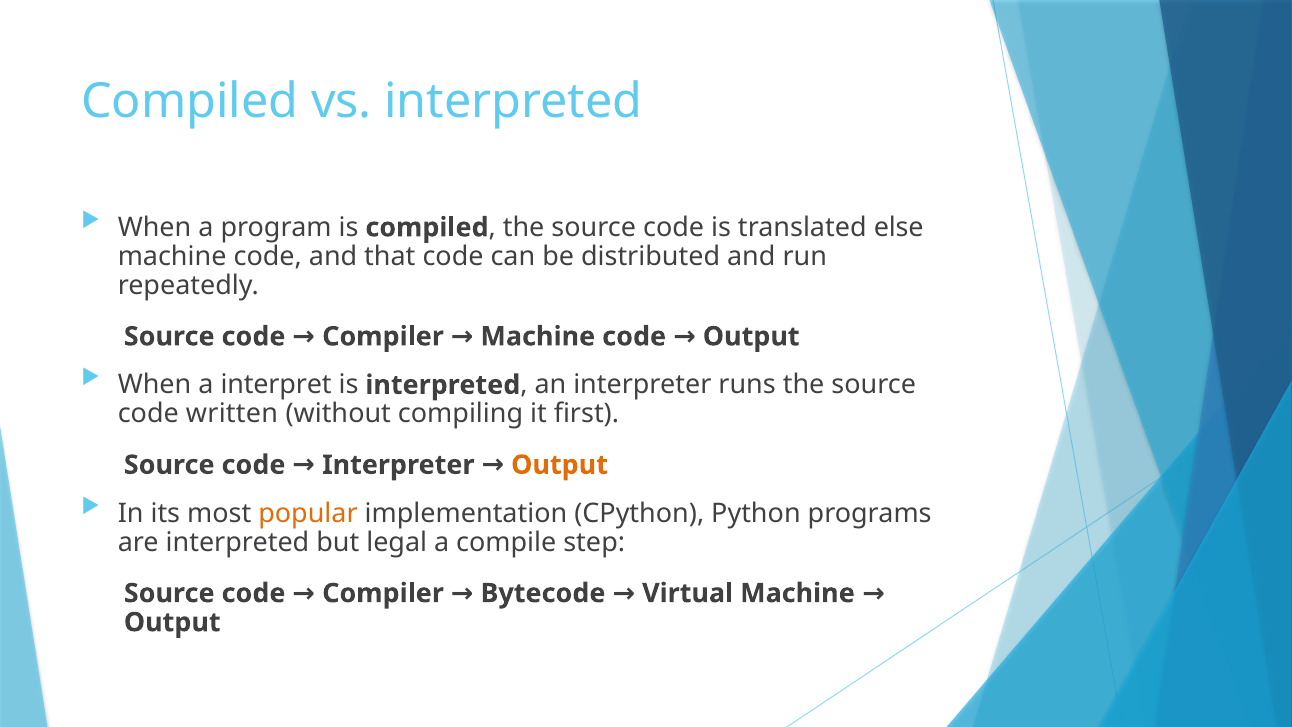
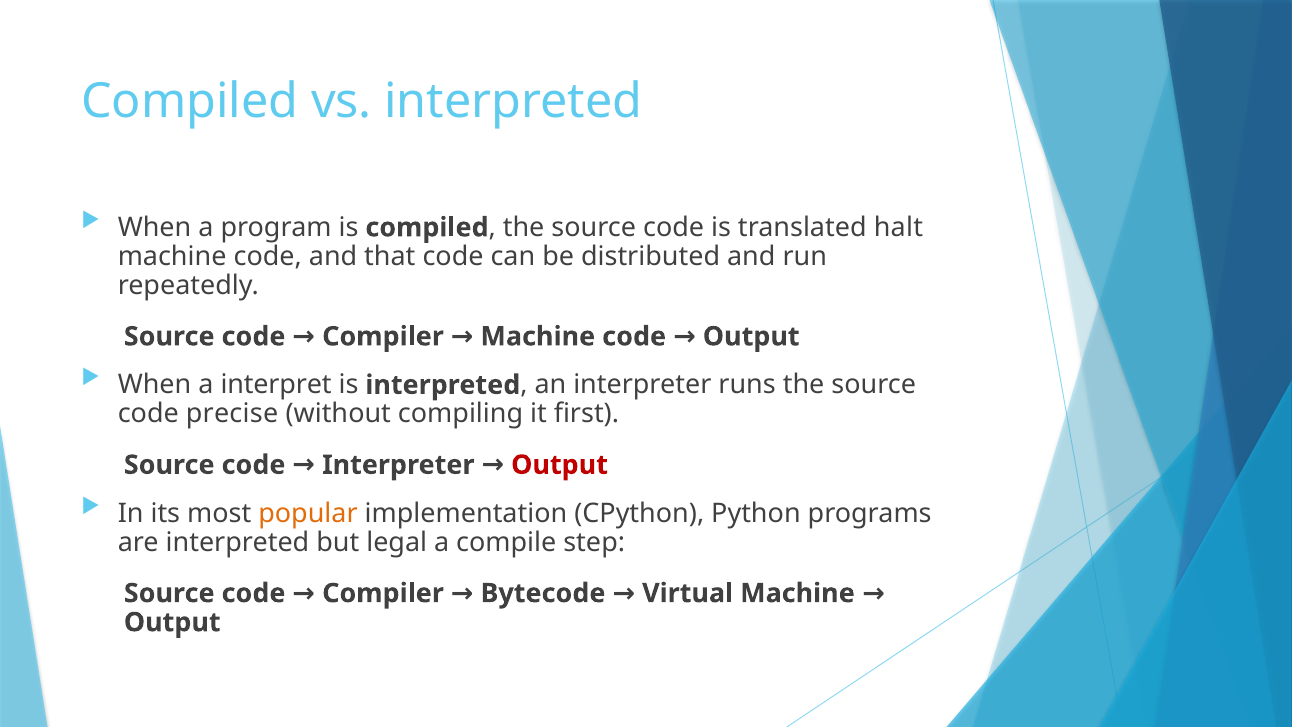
else: else -> halt (898, 227)
written: written -> precise (232, 414)
Output colour: orange -> red (560, 465)
